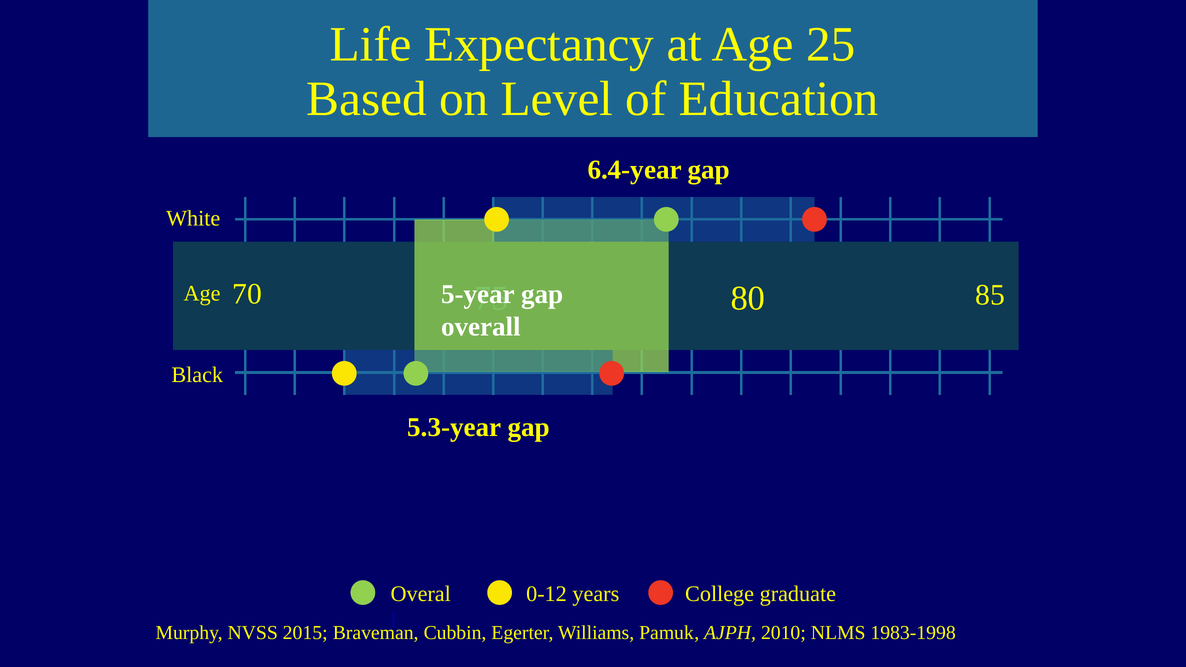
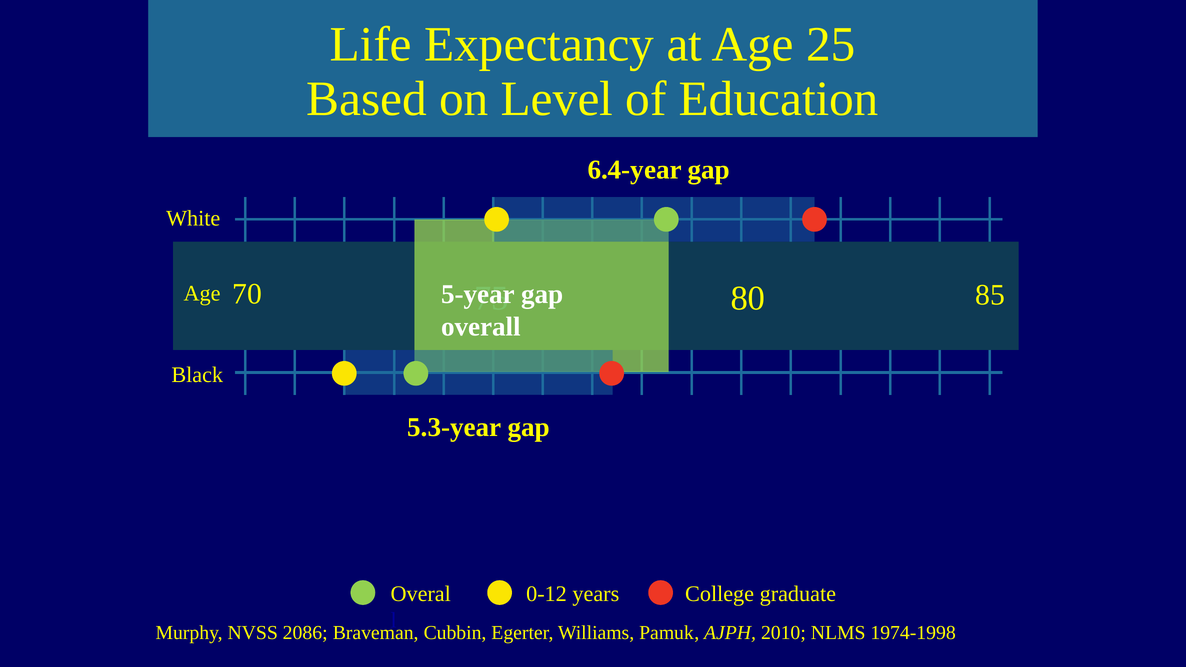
2015: 2015 -> 2086 (305, 633)
1983-1998: 1983-1998 -> 1974-1998 (913, 633)
